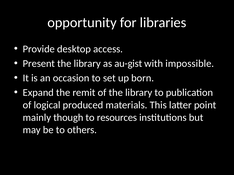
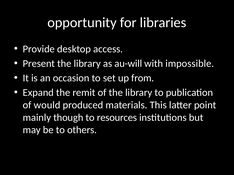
au-gist: au-gist -> au-will (128, 64)
born: born -> from (143, 78)
logical: logical -> would (47, 105)
